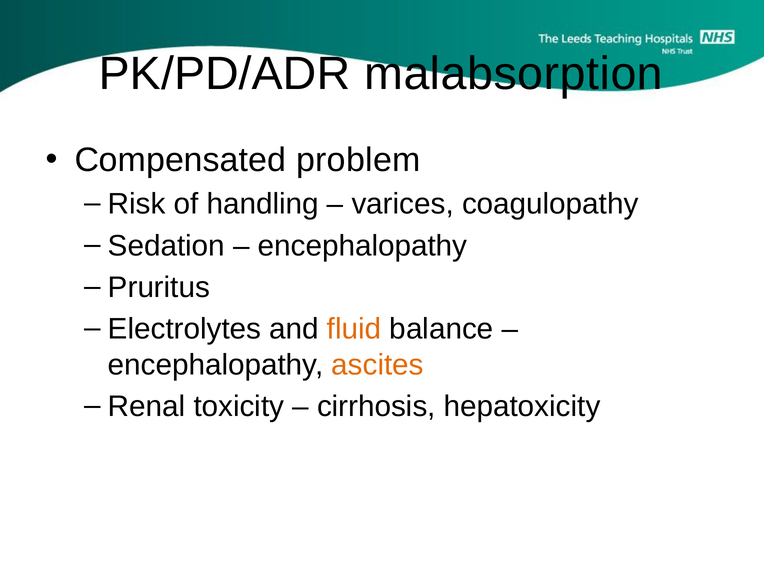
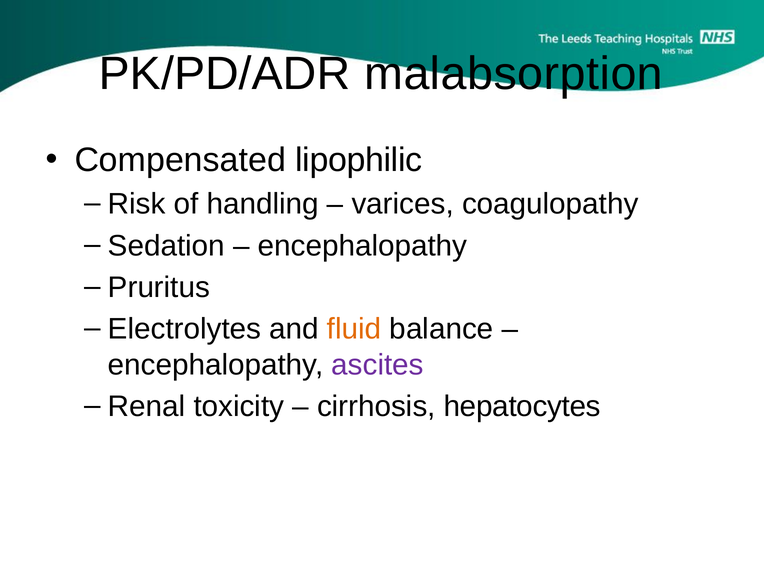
problem: problem -> lipophilic (359, 160)
ascites colour: orange -> purple (378, 365)
hepatoxicity: hepatoxicity -> hepatocytes (522, 406)
